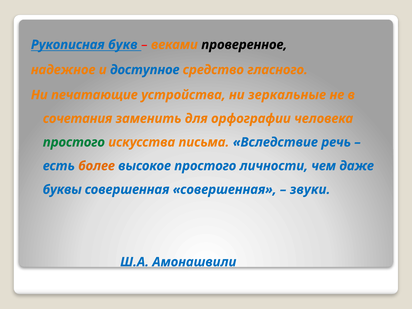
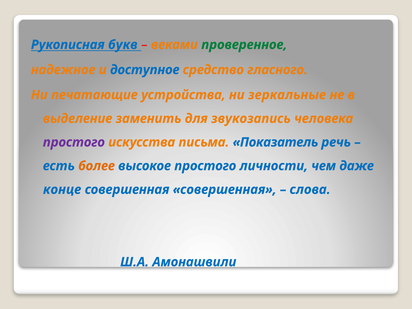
проверенное colour: black -> green (244, 45)
сочетания: сочетания -> выделение (78, 119)
орфографии: орфографии -> звукозапись (251, 119)
простого colour: green -> purple (74, 142)
Вследствие: Вследствие -> Показатель (275, 142)
буквы: буквы -> конце (62, 190)
звуки: звуки -> слова (310, 190)
